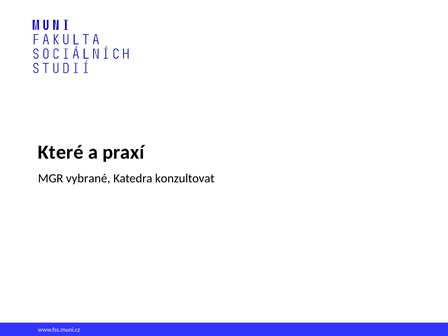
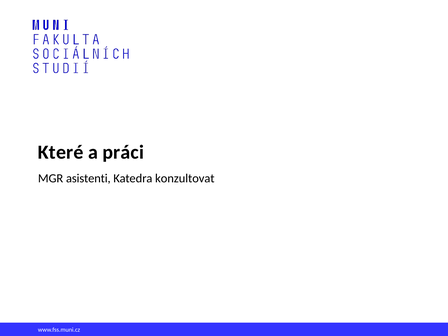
praxí: praxí -> práci (123, 152)
vybrané: vybrané -> asistenti (88, 178)
